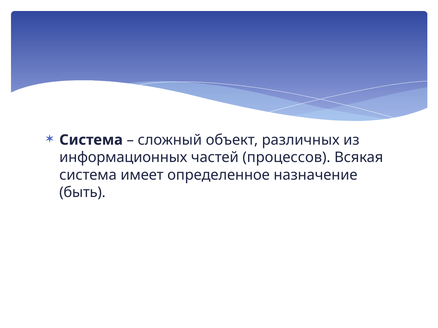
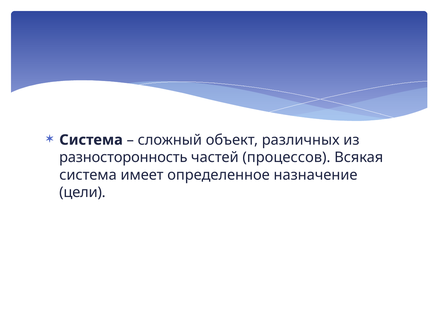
информационных: информационных -> разносторонность (123, 158)
быть: быть -> цели (82, 193)
